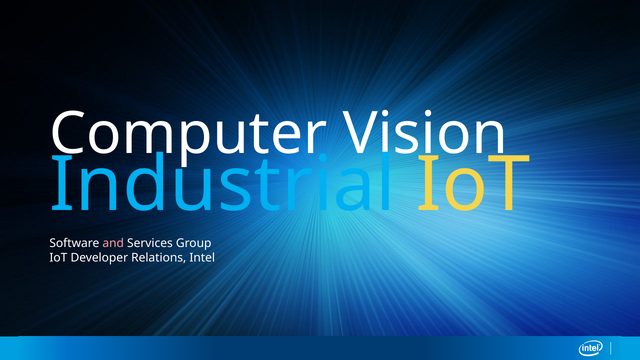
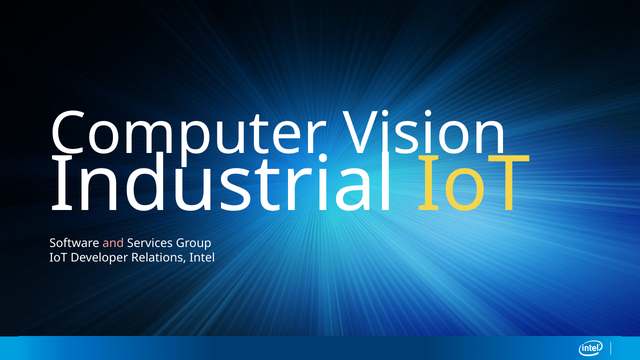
Industrial colour: light blue -> white (223, 185)
